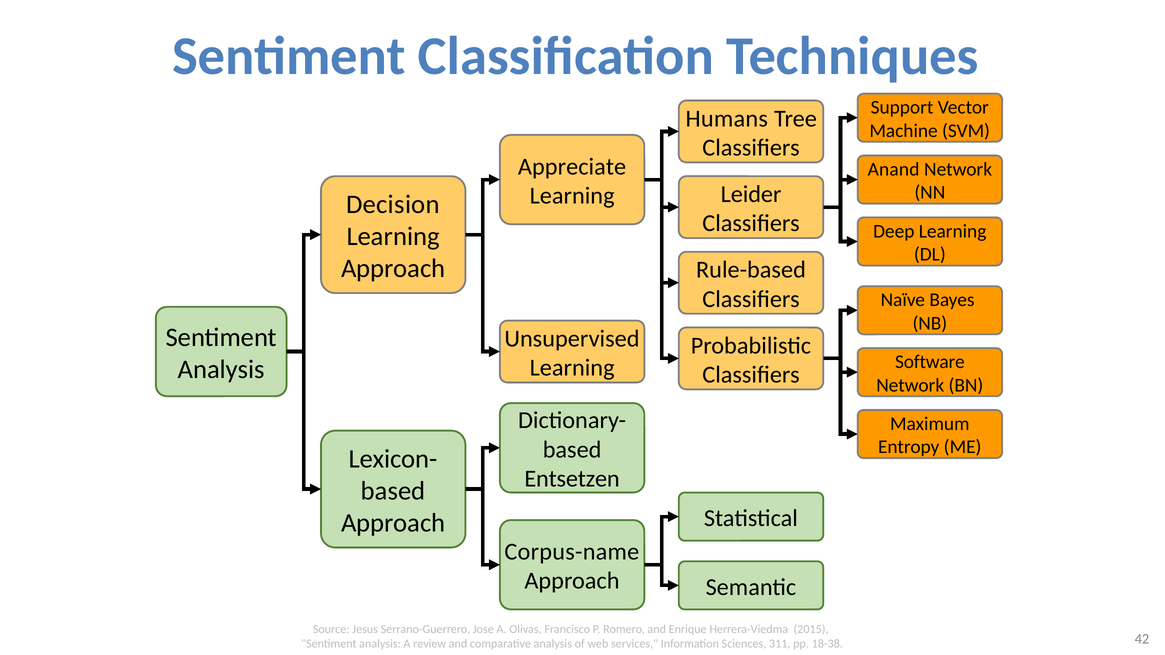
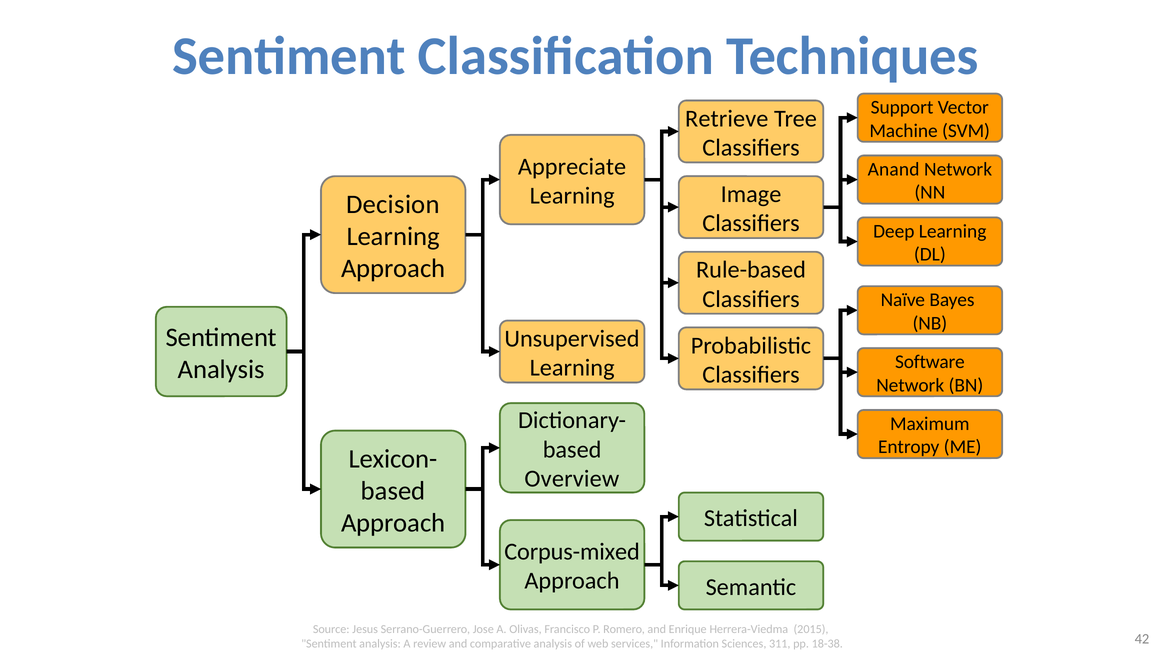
Humans: Humans -> Retrieve (727, 119)
Leider: Leider -> Image (751, 194)
Entsetzen: Entsetzen -> Overview (572, 479)
Corpus-name: Corpus-name -> Corpus-mixed (572, 552)
